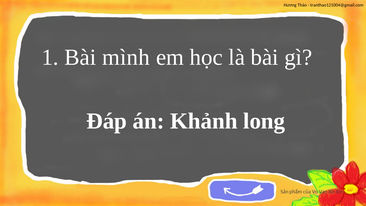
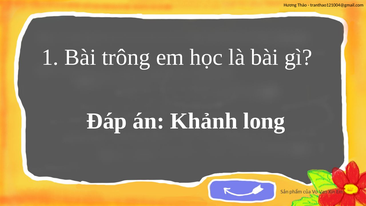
mình: mình -> trông (126, 57)
